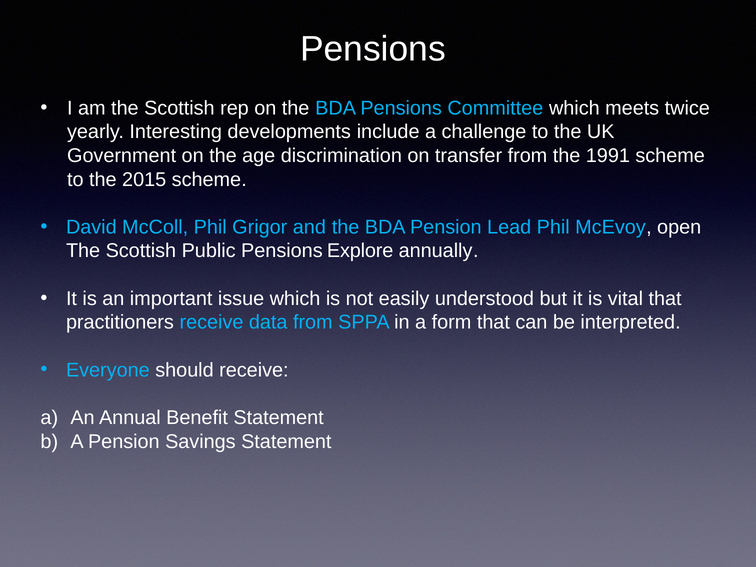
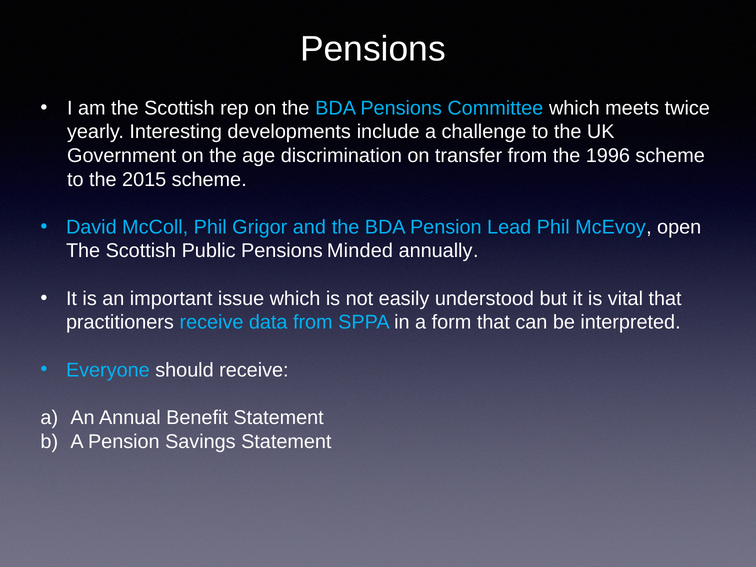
1991: 1991 -> 1996 (608, 156)
Explore: Explore -> Minded (360, 251)
